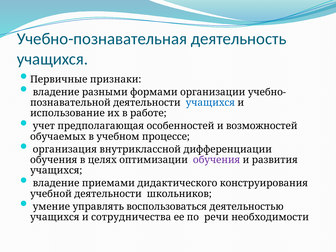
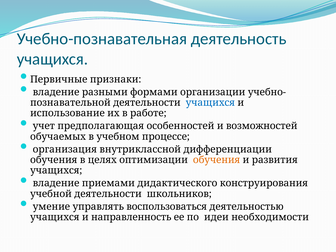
обучения colour: purple -> orange (217, 160)
сотрудничества: сотрудничества -> направленность (131, 217)
речи: речи -> идеи (216, 217)
